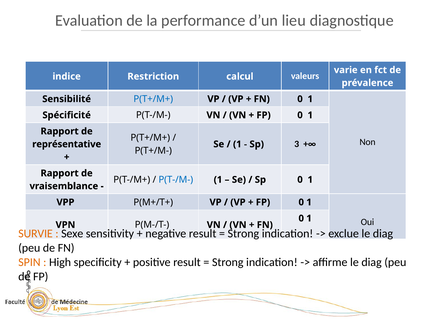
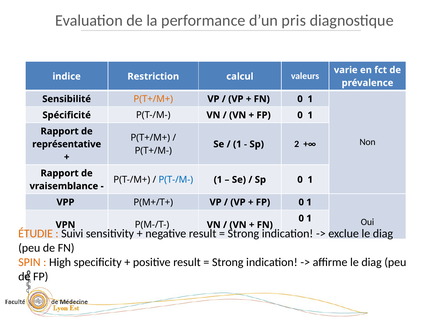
lieu: lieu -> pris (294, 20)
P(T+/M+ colour: blue -> orange (153, 99)
3: 3 -> 2 (297, 144)
SURVIE: SURVIE -> ÉTUDIE (36, 233)
Sexe: Sexe -> Suivi (72, 233)
